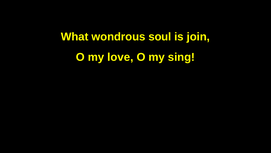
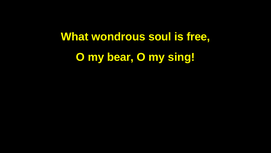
join: join -> free (198, 37)
love: love -> bear (120, 57)
